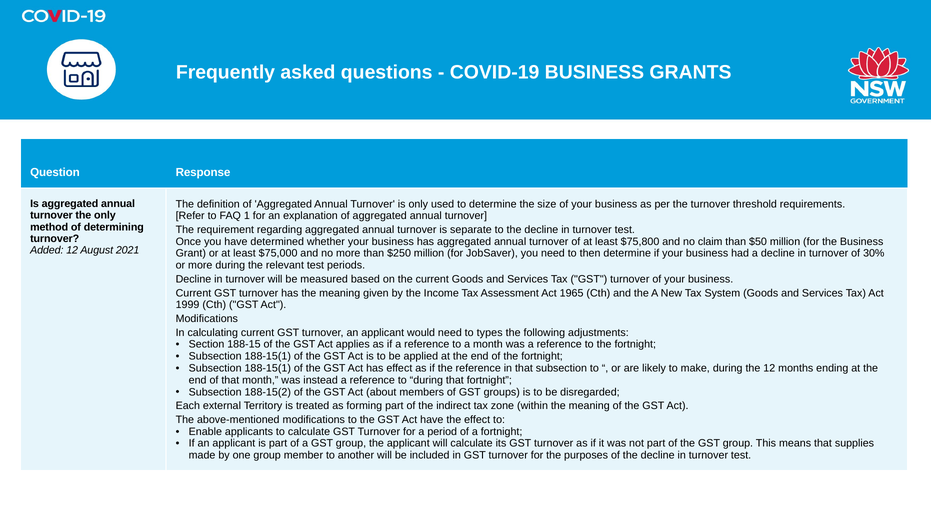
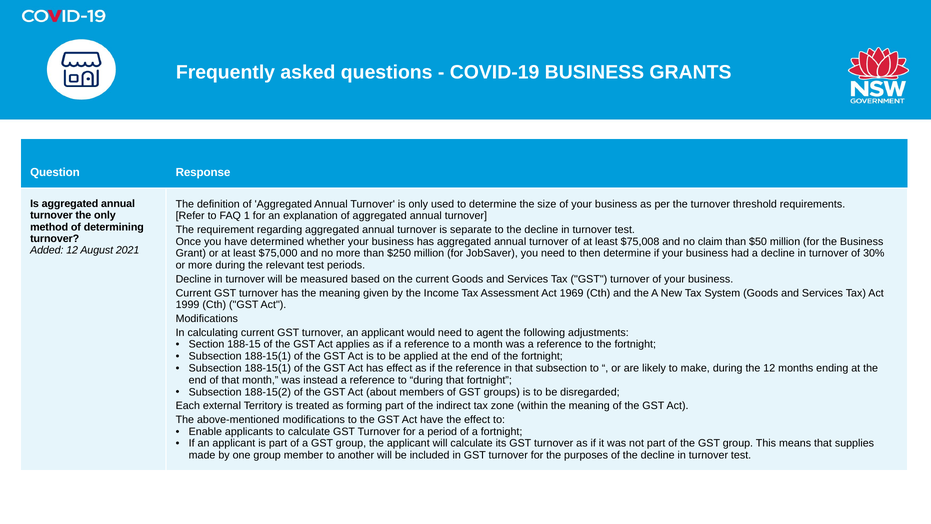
$75,800: $75,800 -> $75,008 (640, 241)
1965: 1965 -> 1969 (572, 293)
types: types -> agent (490, 332)
